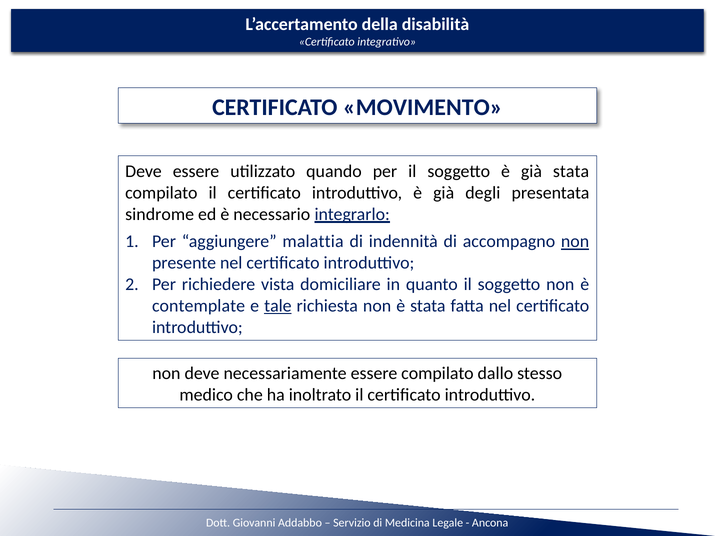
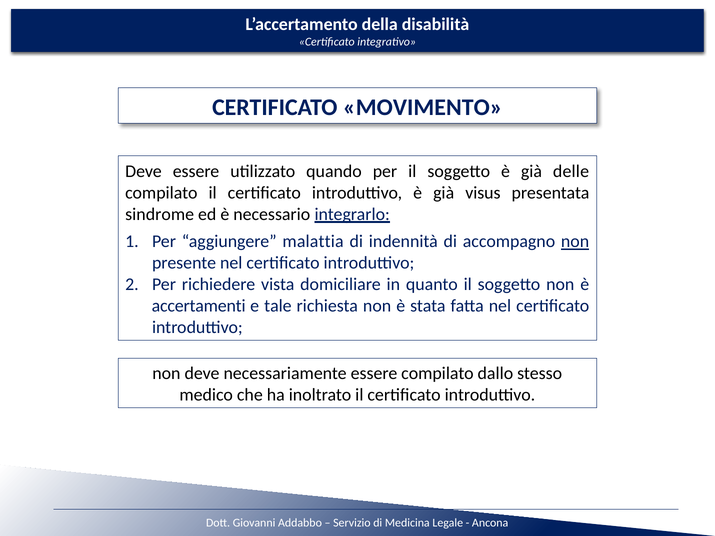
già stata: stata -> delle (571, 171)
degli: degli -> visus (483, 193)
contemplate: contemplate -> accertamenti (199, 306)
tale underline: present -> none (278, 306)
